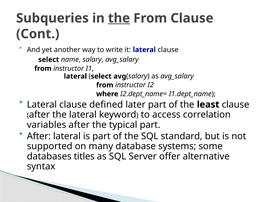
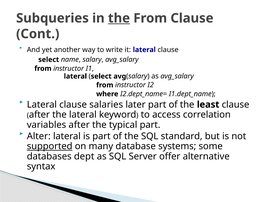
defined: defined -> salaries (106, 104)
After: After -> Alter (39, 136)
supported underline: none -> present (50, 146)
titles: titles -> dept (84, 156)
